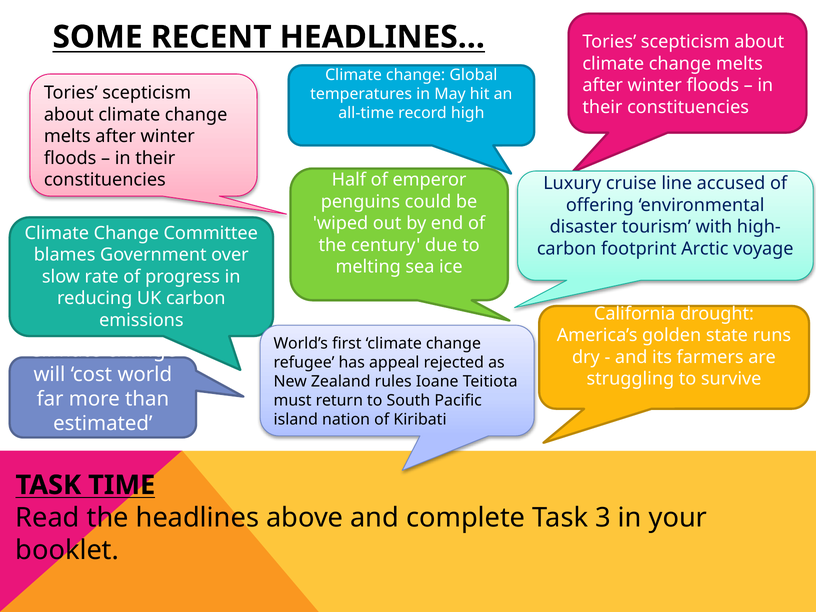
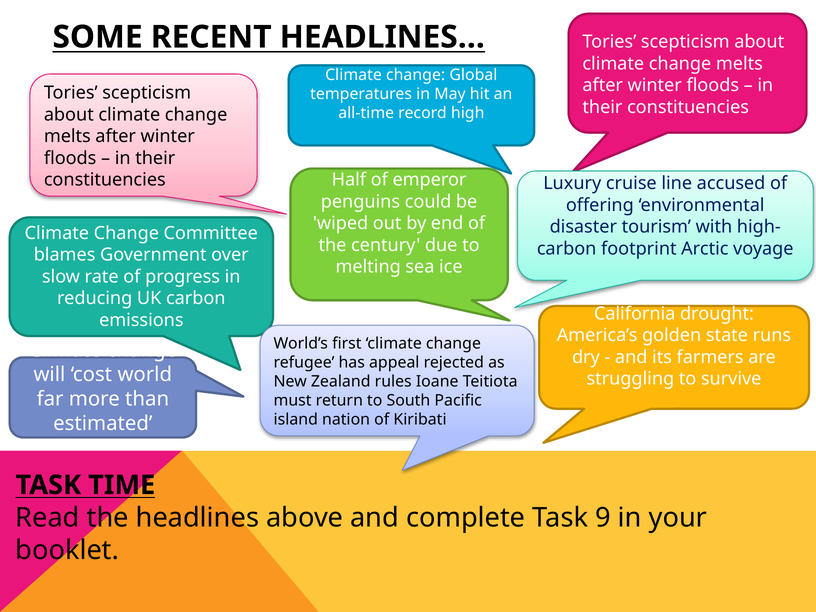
3: 3 -> 9 (603, 518)
